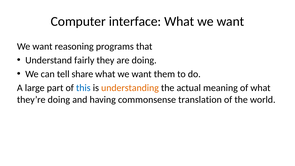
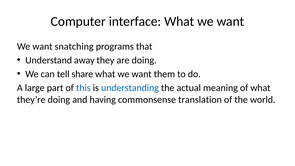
reasoning: reasoning -> snatching (74, 46)
fairly: fairly -> away (84, 60)
understanding colour: orange -> blue (130, 88)
